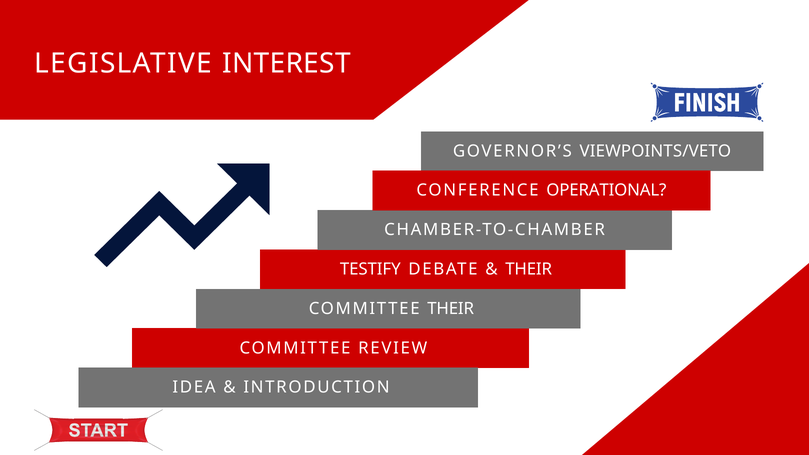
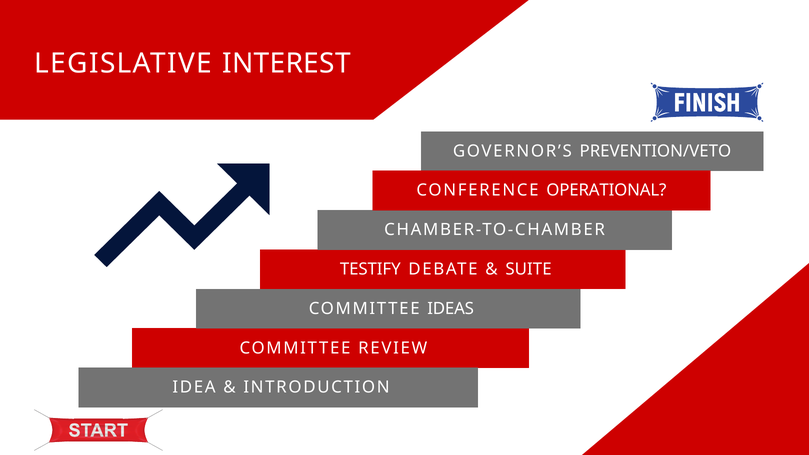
VIEWPOINTS/VETO: VIEWPOINTS/VETO -> PREVENTION/VETO (655, 151)
THEIR: THEIR -> SUITE (529, 269)
COMMITTEE THEIR: THEIR -> IDEAS (451, 309)
